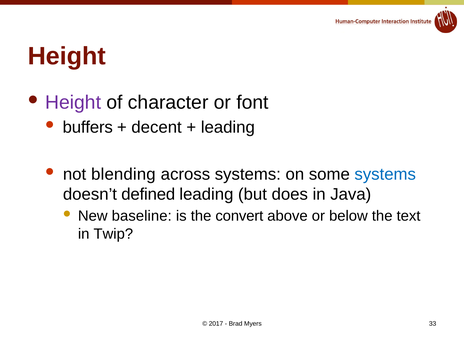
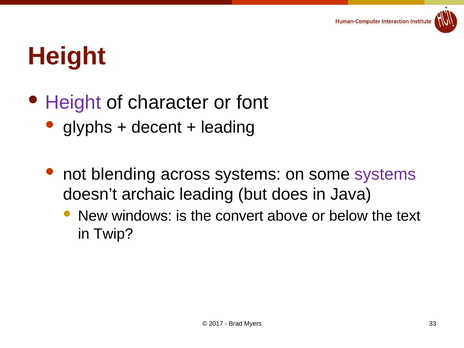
buffers: buffers -> glyphs (88, 127)
systems colour: blue -> purple (385, 174)
defined: defined -> archaic (148, 194)
baseline: baseline -> windows (142, 216)
